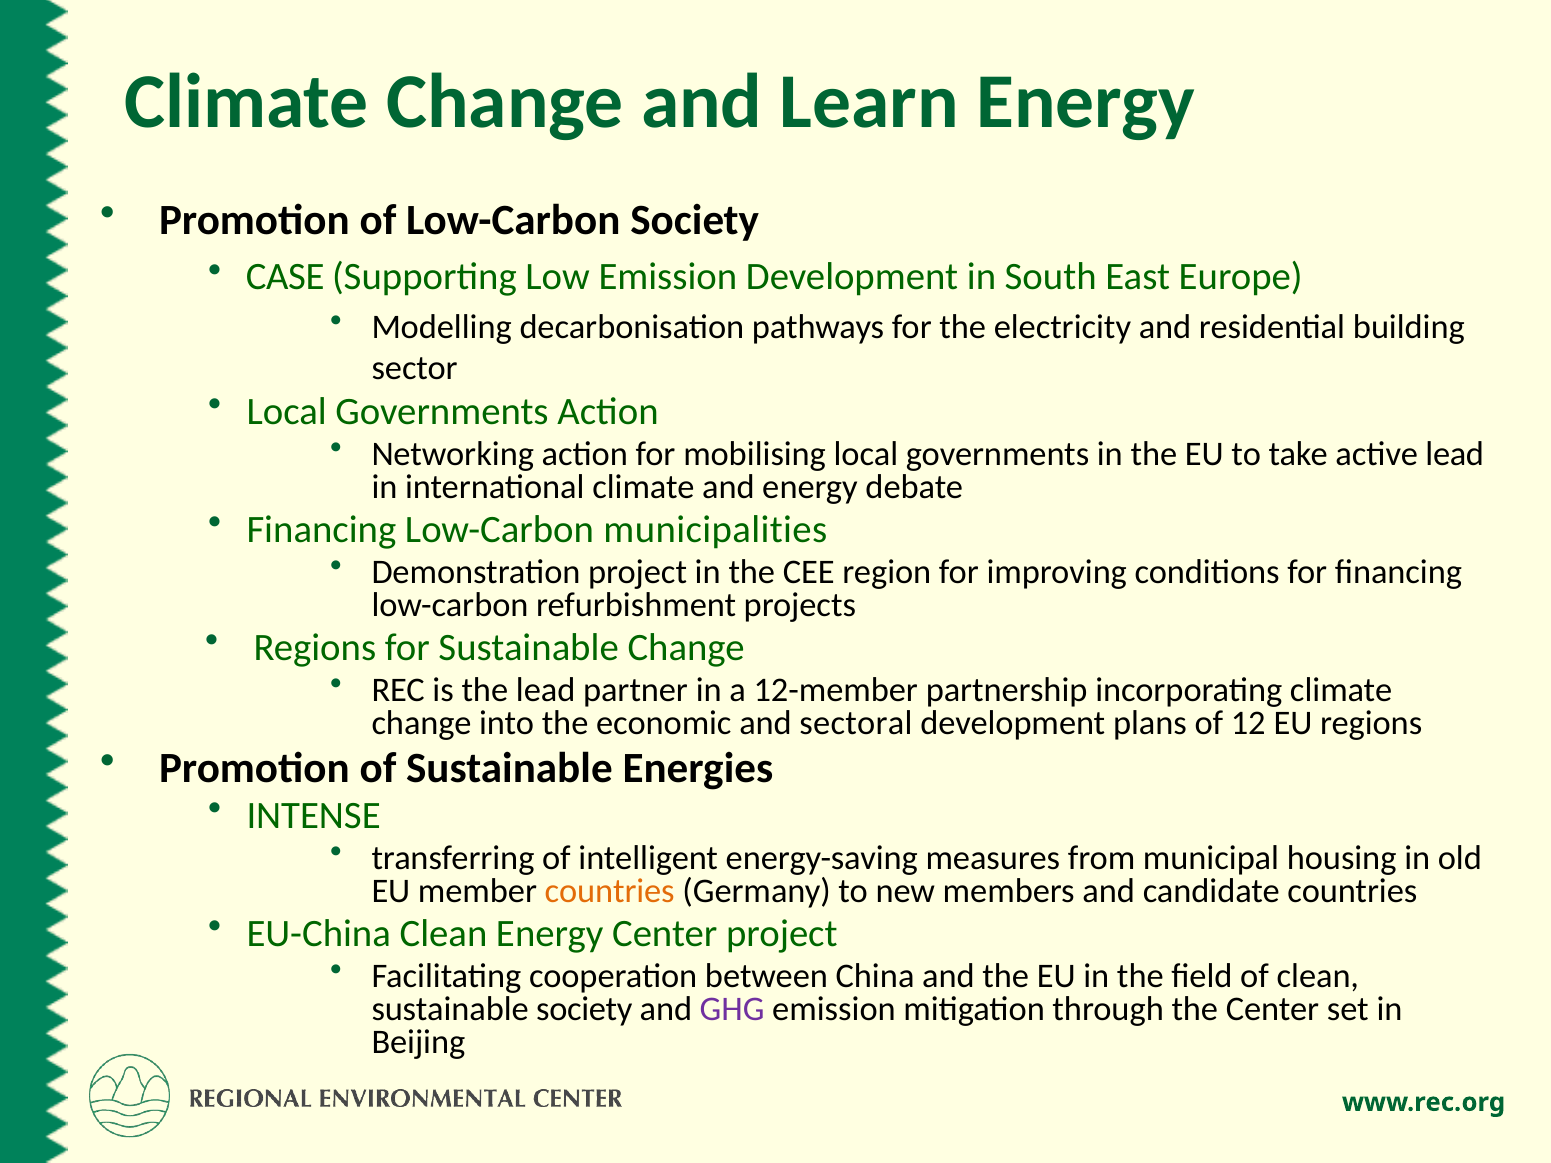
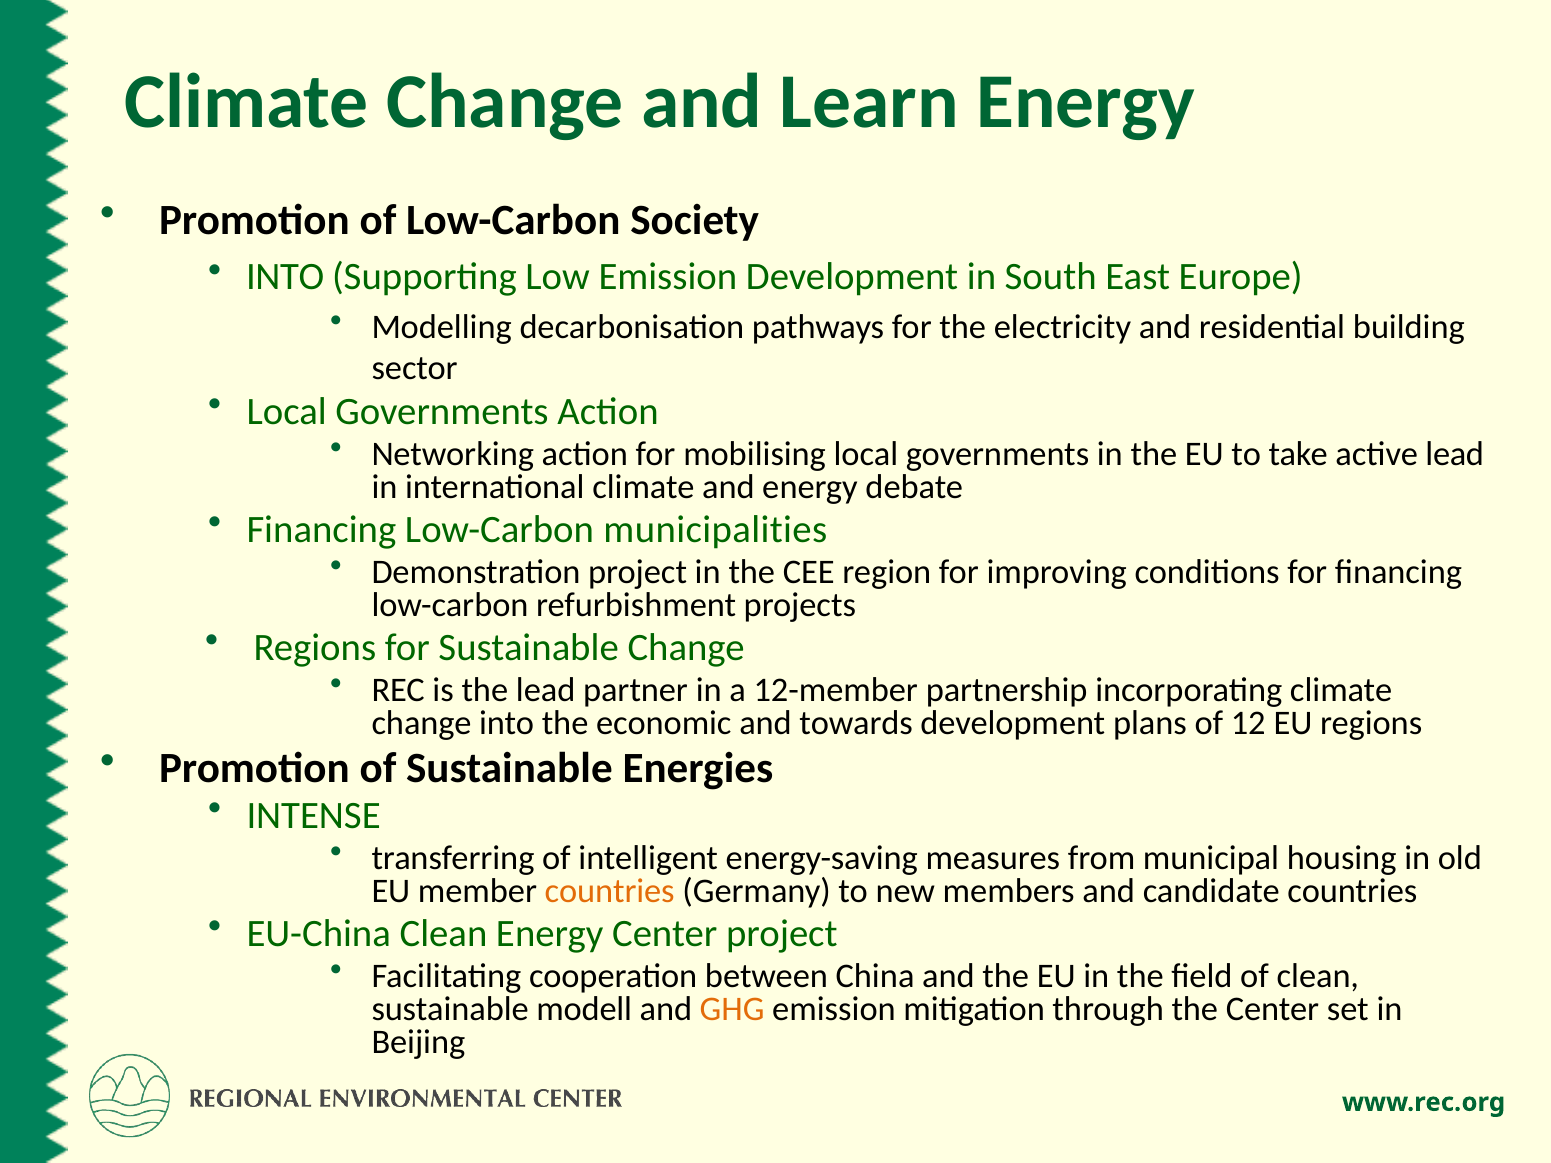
CASE: CASE -> INTO (285, 277)
sectoral: sectoral -> towards (856, 723)
sustainable society: society -> modell (584, 1009)
GHG colour: purple -> orange (732, 1009)
